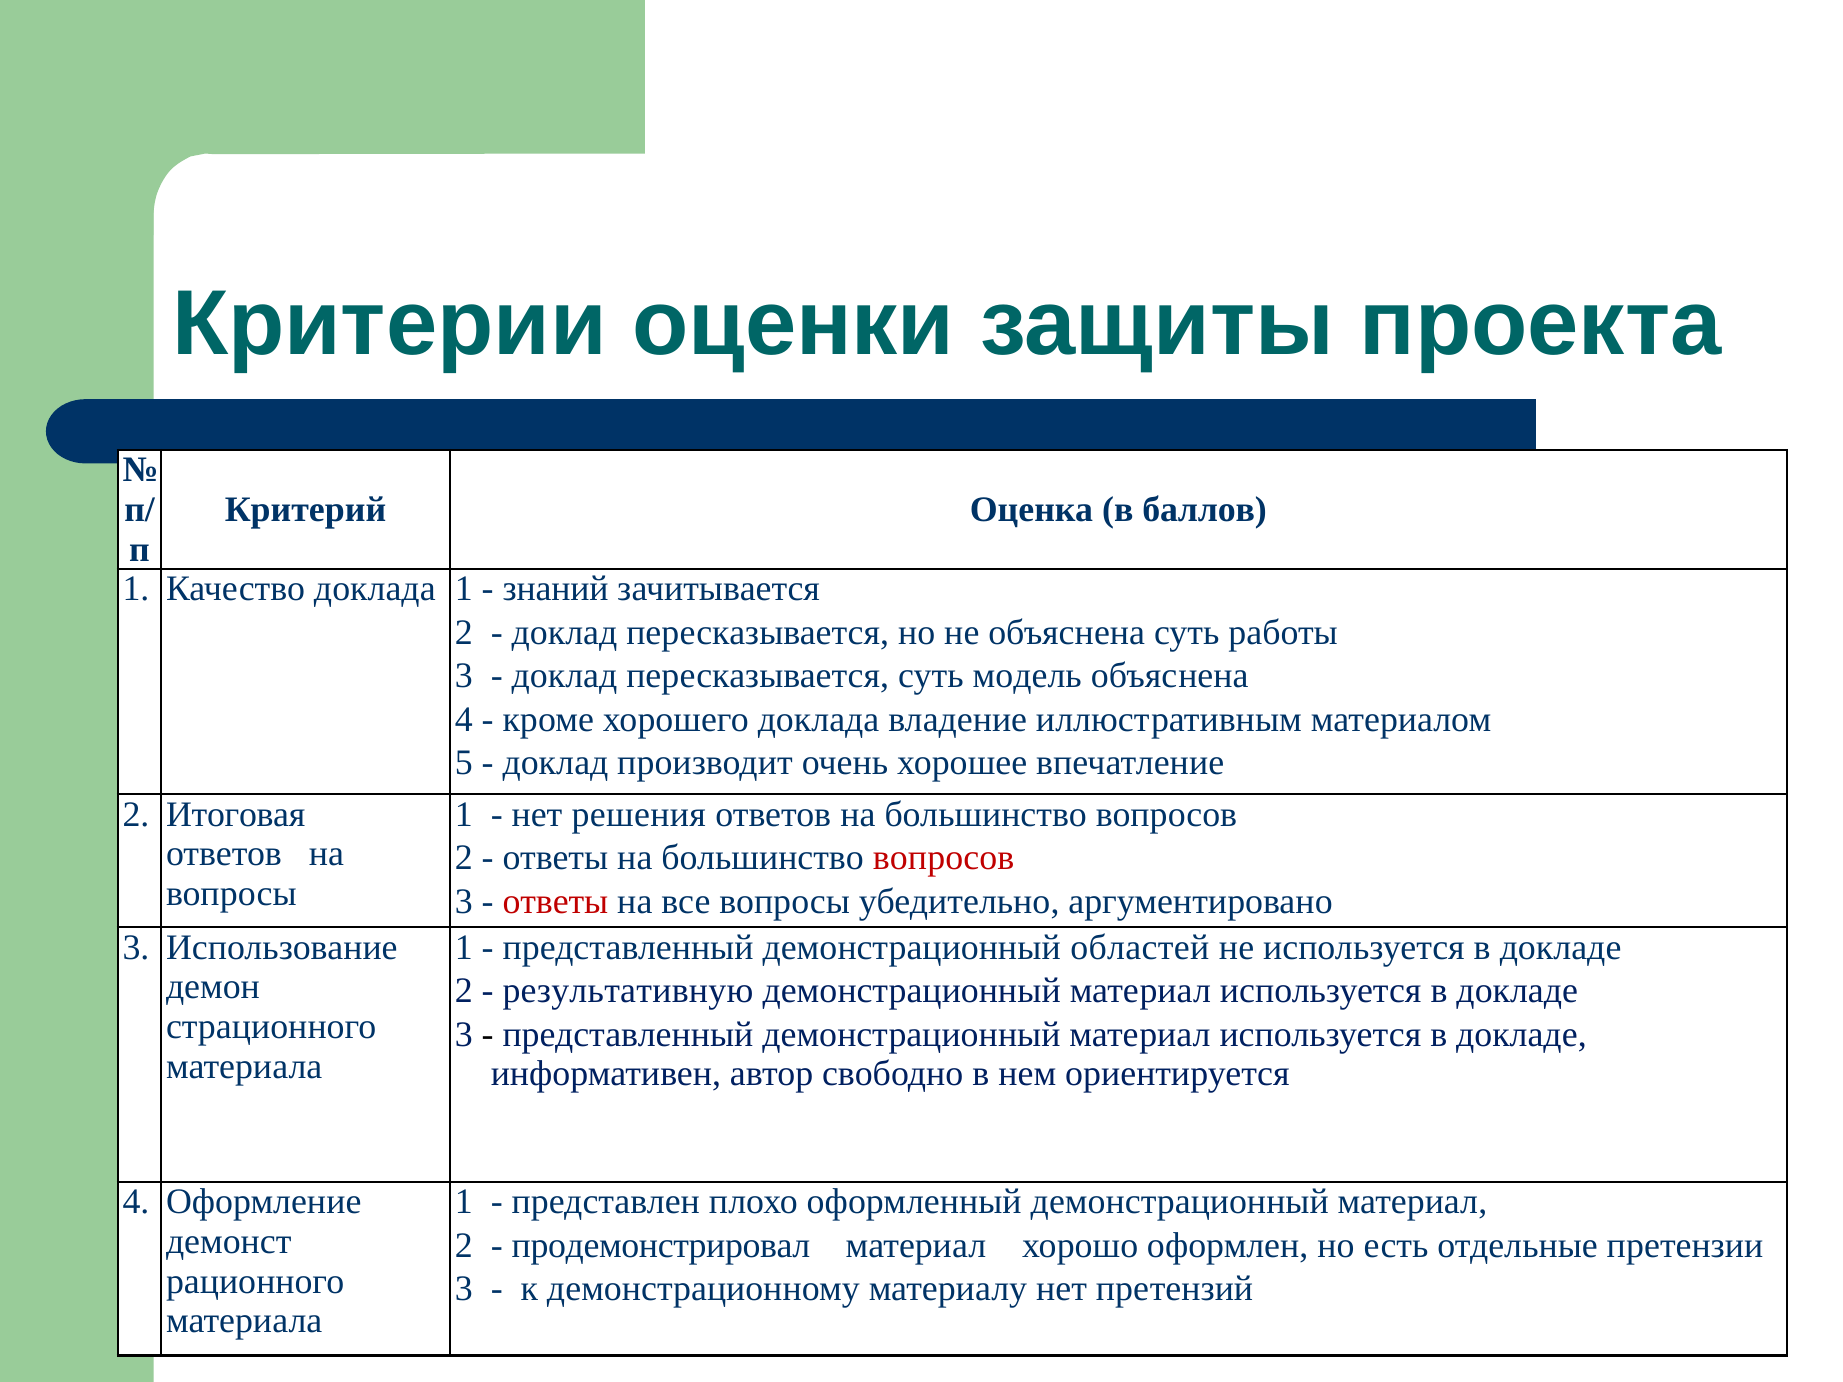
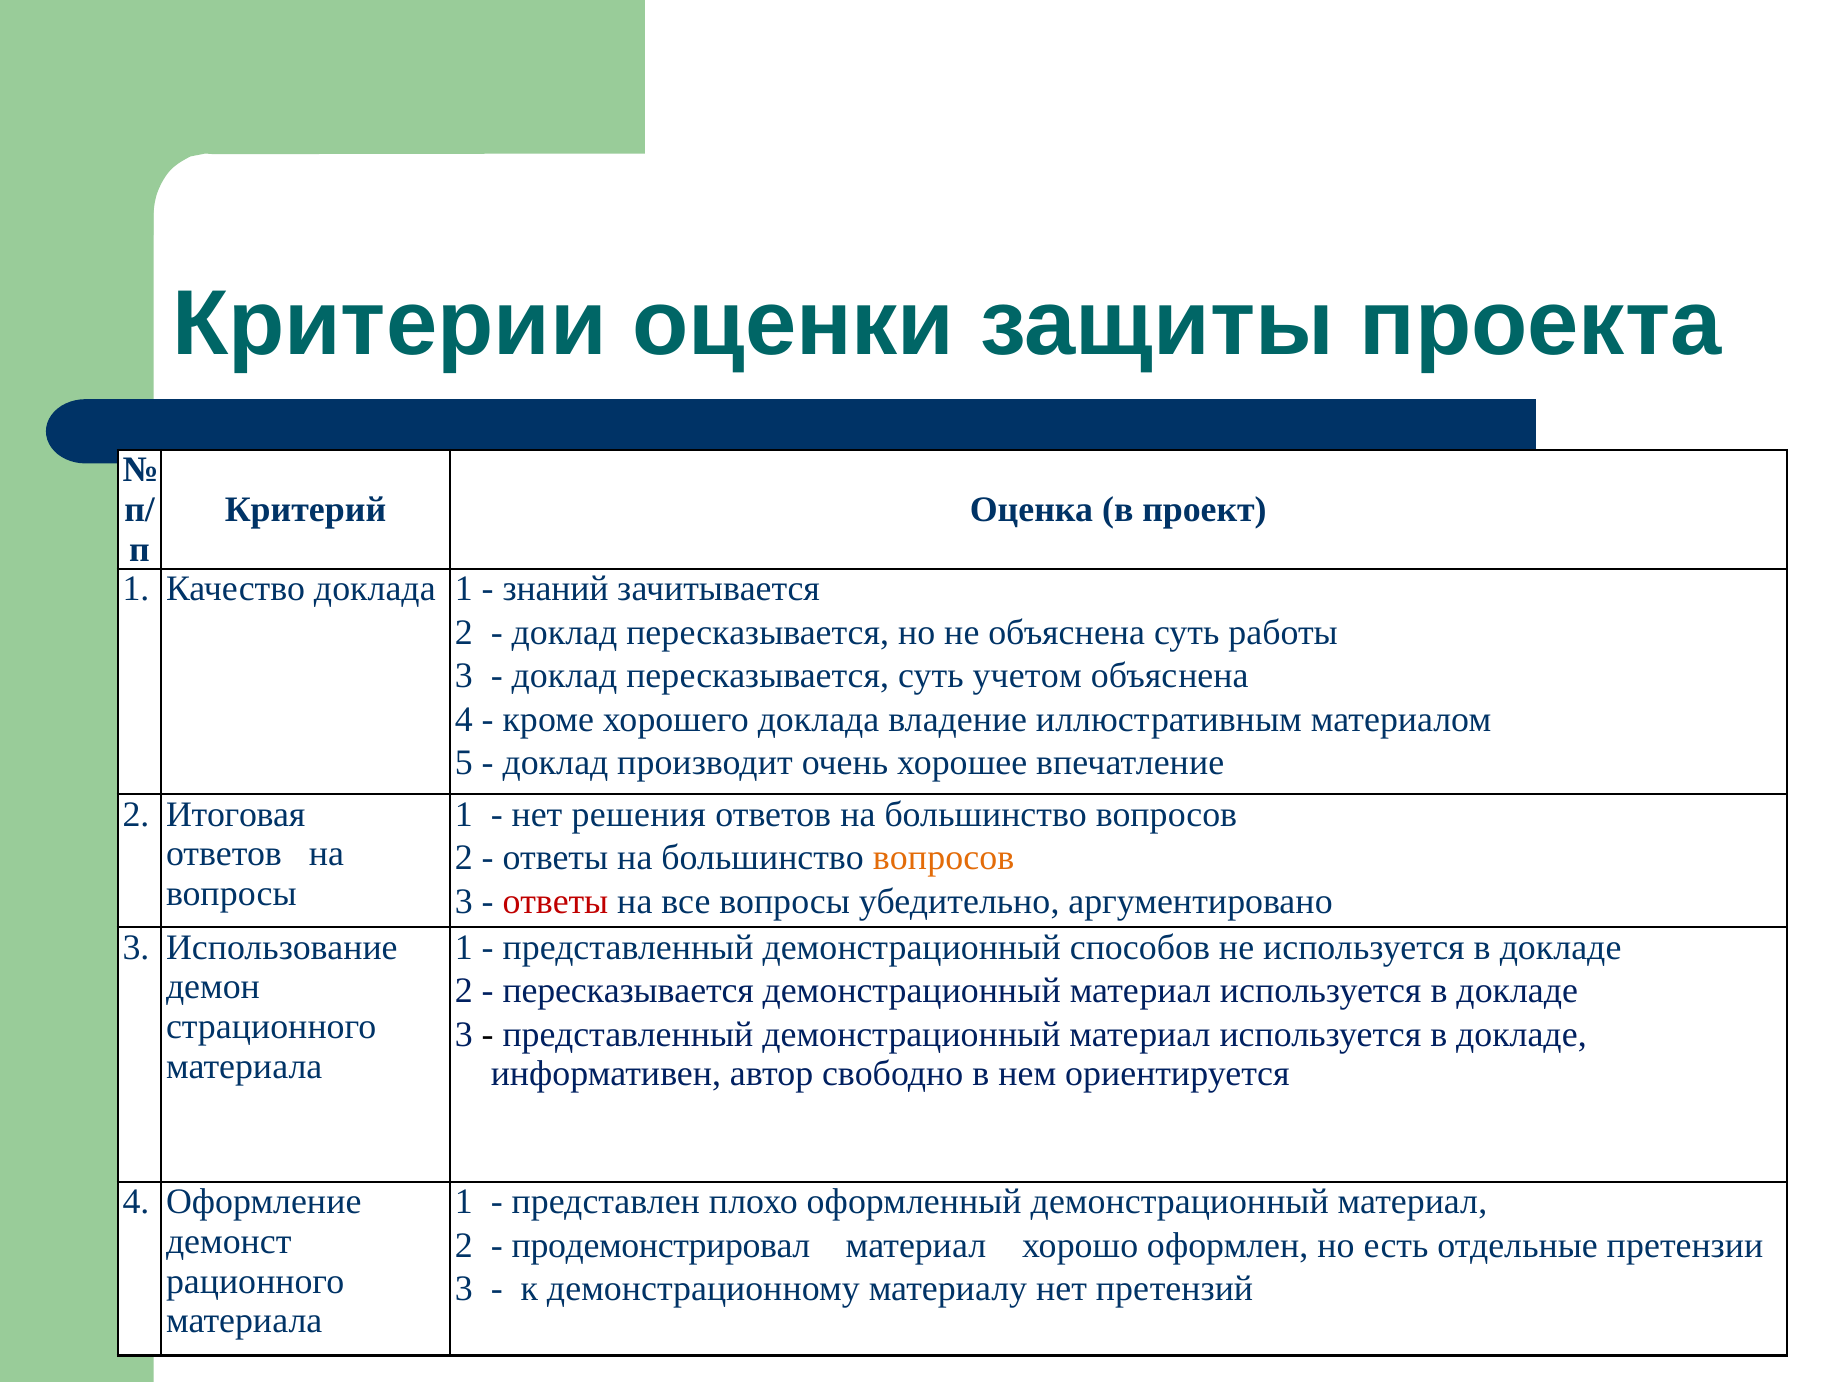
баллов: баллов -> проект (1204, 510)
модель: модель -> учетом (1027, 676)
вопросов colour: red -> orange (944, 858)
областей: областей -> способов (1140, 948)
результативную: результативную -> пересказывается (628, 991)
